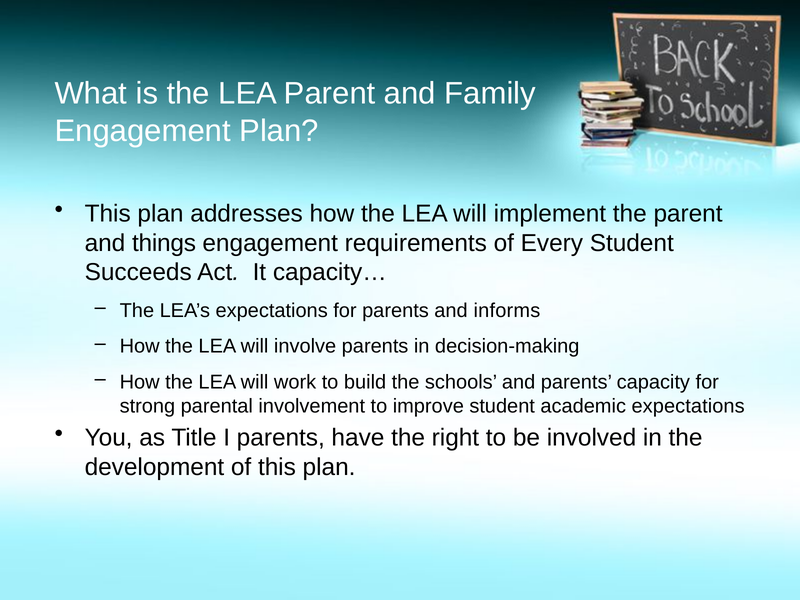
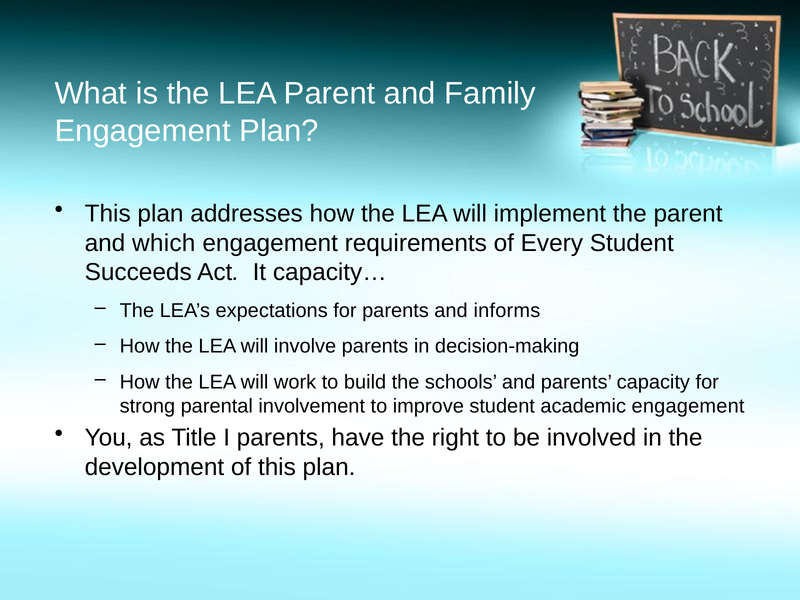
things: things -> which (164, 243)
academic expectations: expectations -> engagement (688, 406)
